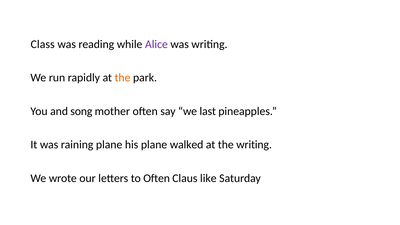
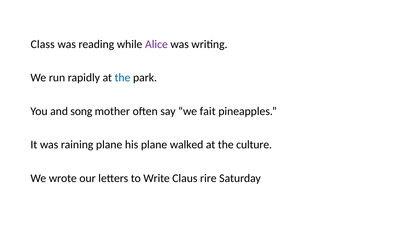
the colour: orange -> blue (123, 78)
last: last -> fait (208, 111)
the writing: writing -> culture (254, 145)
to Often: Often -> Write (157, 178)
like: like -> rire (208, 178)
